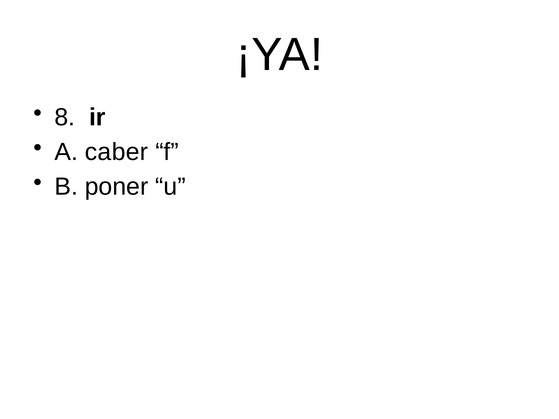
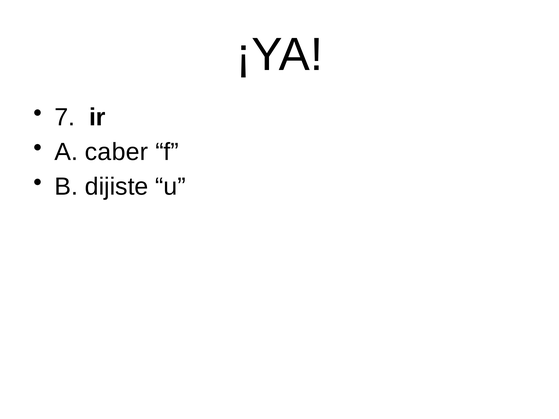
8: 8 -> 7 (65, 117)
poner: poner -> dijiste (117, 187)
